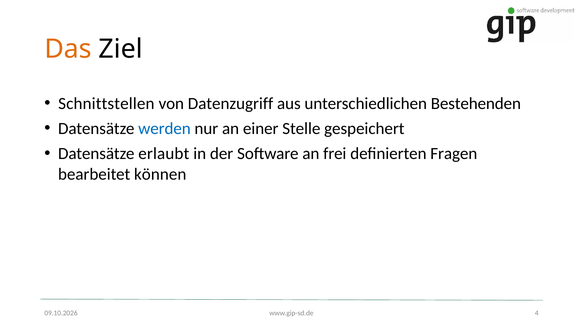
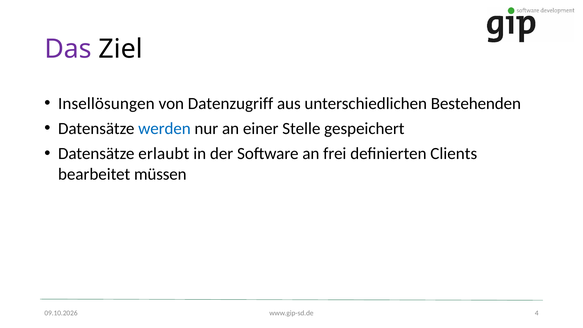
Das colour: orange -> purple (68, 49)
Schnittstellen: Schnittstellen -> Insellösungen (106, 104)
Fragen: Fragen -> Clients (454, 154)
können: können -> müssen (160, 174)
